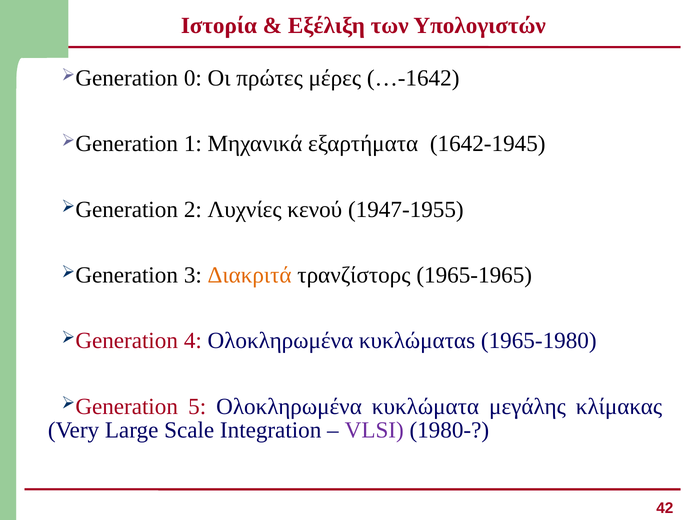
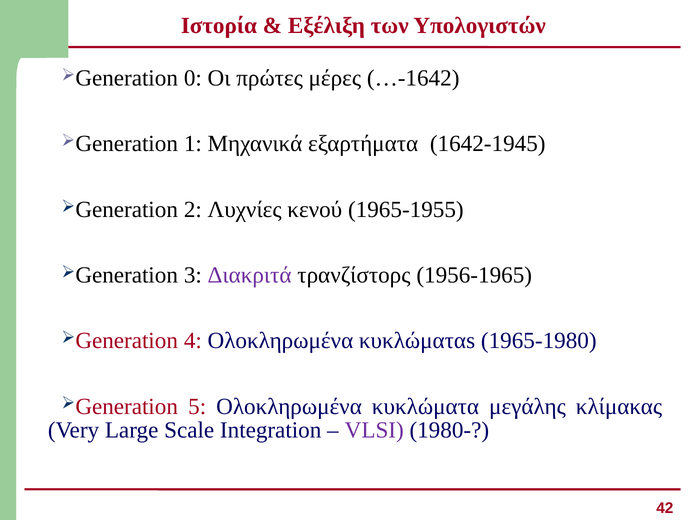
1947-1955: 1947-1955 -> 1965-1955 (406, 210)
Διακριτά colour: orange -> purple (250, 275)
1965-1965: 1965-1965 -> 1956-1965 (474, 275)
